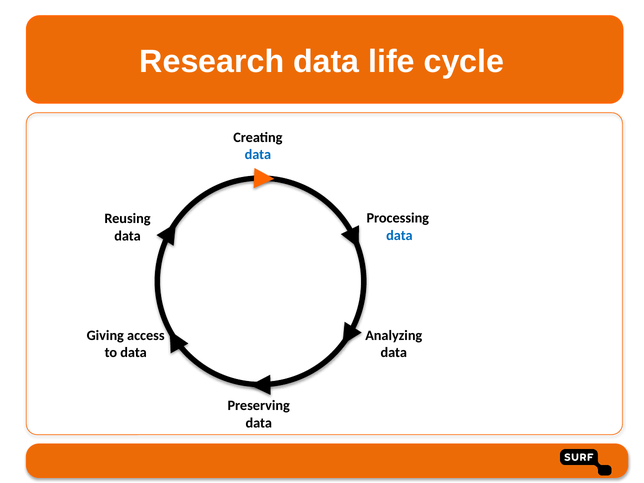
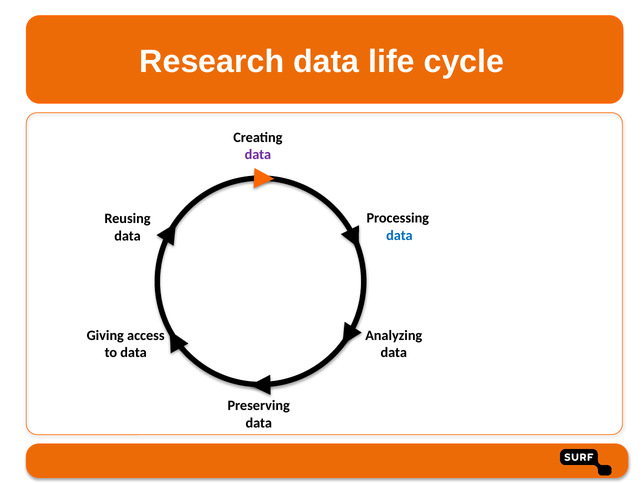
data colour: blue -> purple (258, 155)
